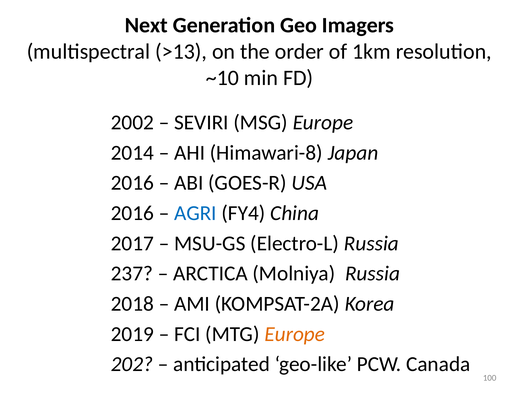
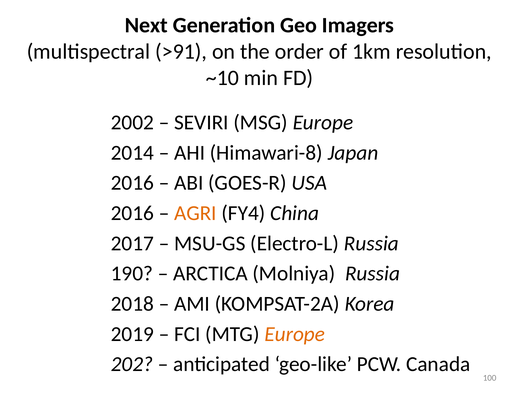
>13: >13 -> >91 (181, 52)
AGRI colour: blue -> orange (195, 213)
237: 237 -> 190 (132, 274)
